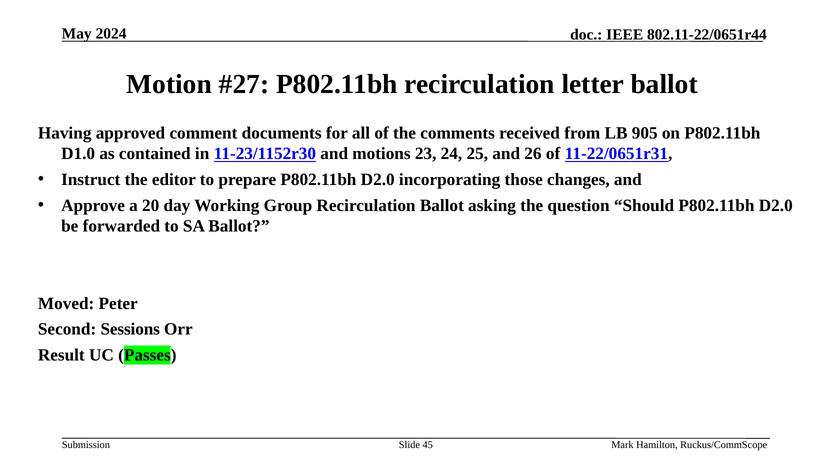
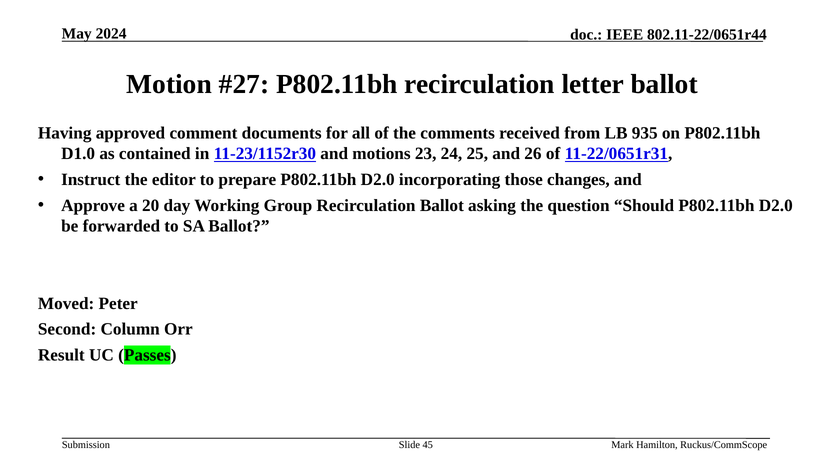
905: 905 -> 935 (645, 133)
Sessions: Sessions -> Column (130, 329)
